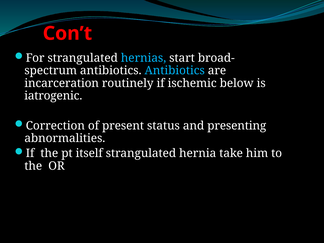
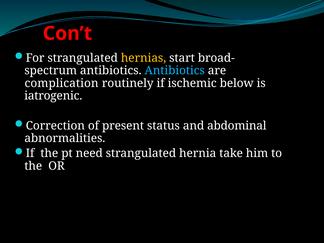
hernias colour: light blue -> yellow (144, 58)
incarceration: incarceration -> complication (62, 83)
presenting: presenting -> abdominal (237, 126)
itself: itself -> need (89, 153)
